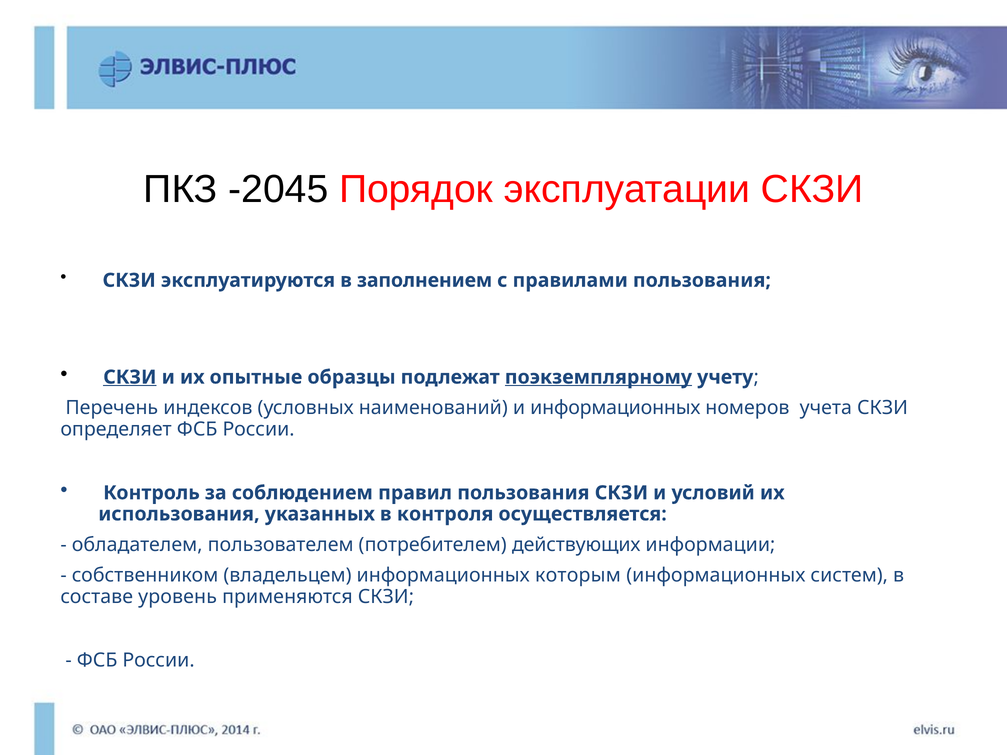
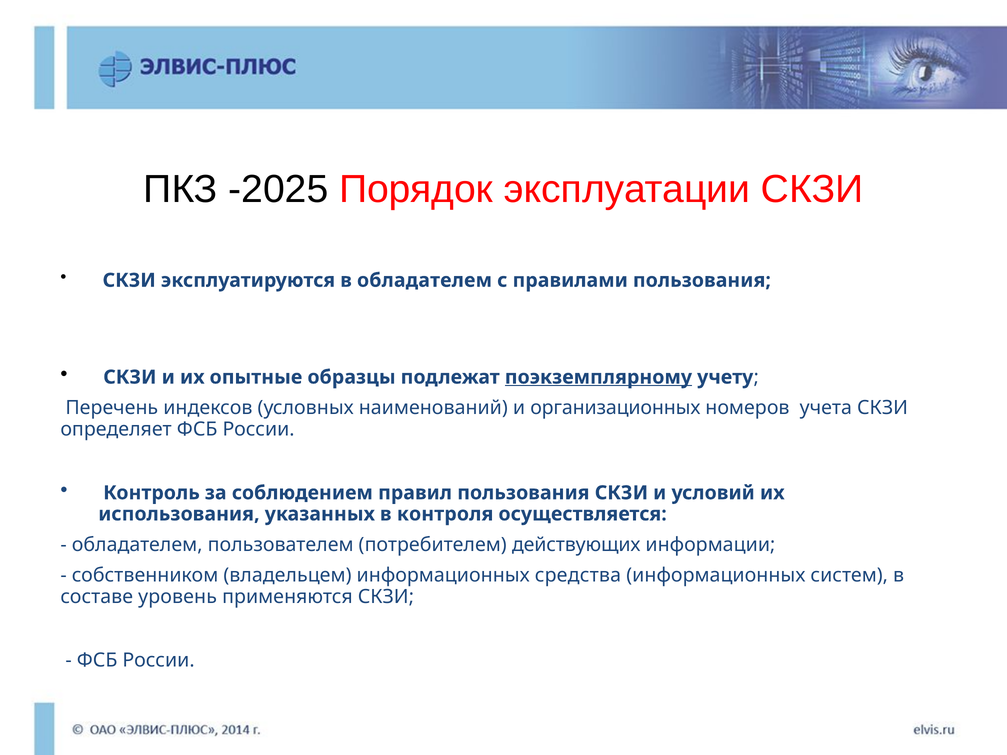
-2045: -2045 -> -2025 (278, 189)
в заполнением: заполнением -> обладателем (424, 280)
СКЗИ underline: present -> none (130, 377)
и информационных: информационных -> организационных (615, 408)
которым: которым -> средства (578, 576)
